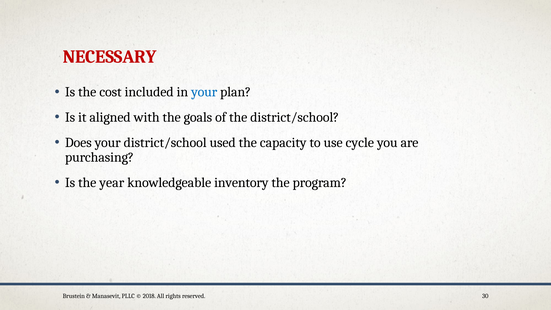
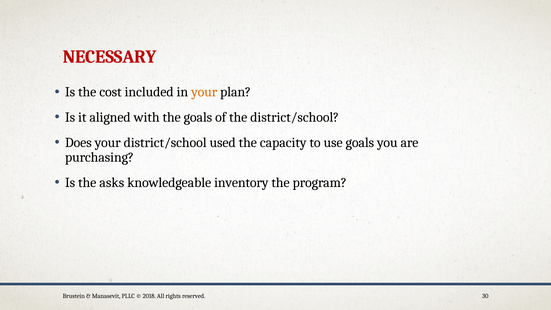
your colour: blue -> orange (204, 92)
use cycle: cycle -> goals (360, 142)
year: year -> asks (112, 183)
